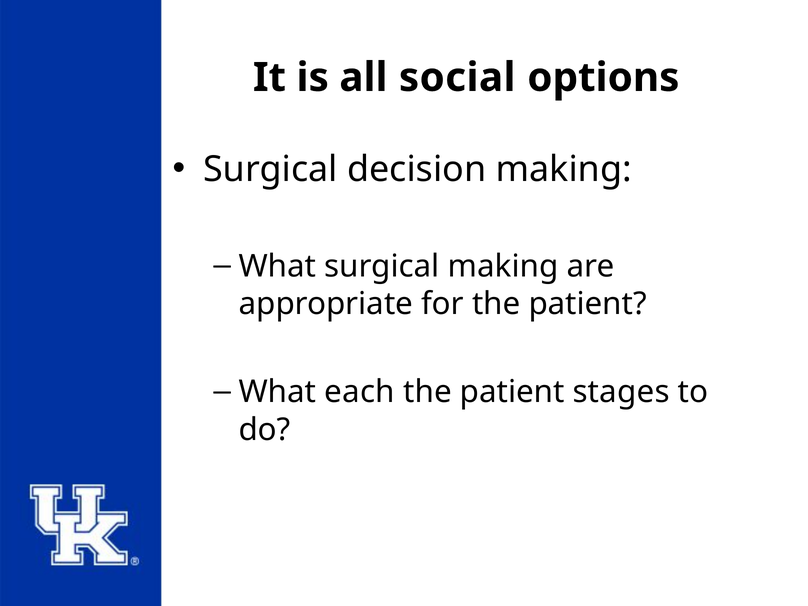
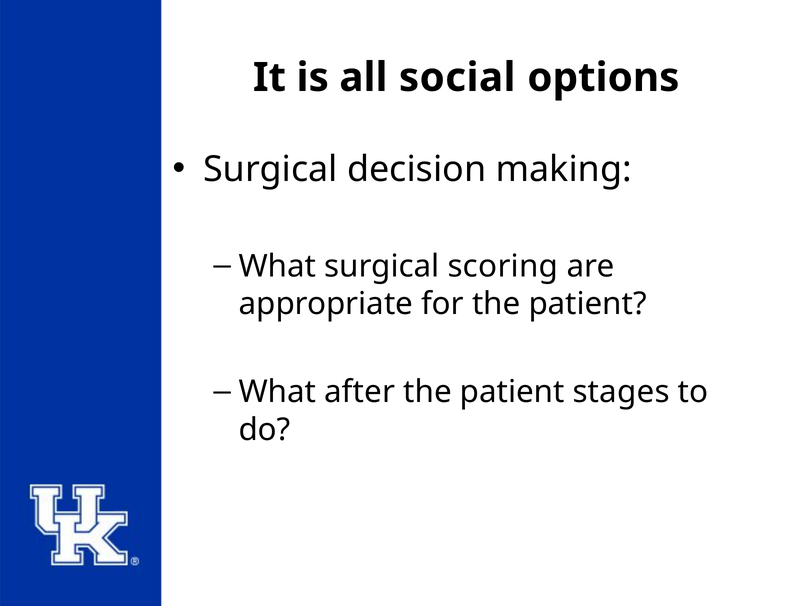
surgical making: making -> scoring (503, 266)
each: each -> after (360, 392)
